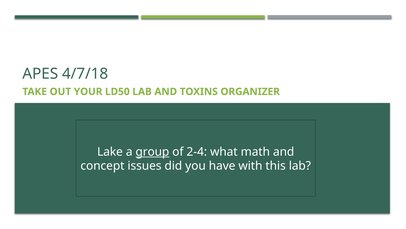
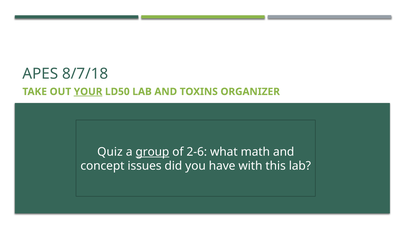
4/7/18: 4/7/18 -> 8/7/18 (85, 73)
YOUR underline: none -> present (88, 91)
Lake: Lake -> Quiz (110, 151)
2-4: 2-4 -> 2-6 (197, 151)
